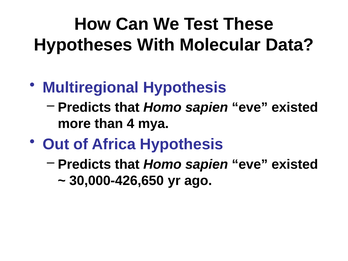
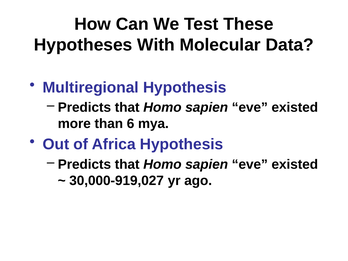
4: 4 -> 6 (131, 124)
30,000-426,650: 30,000-426,650 -> 30,000-919,027 (117, 181)
